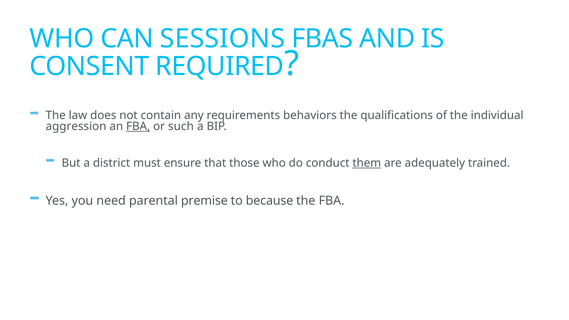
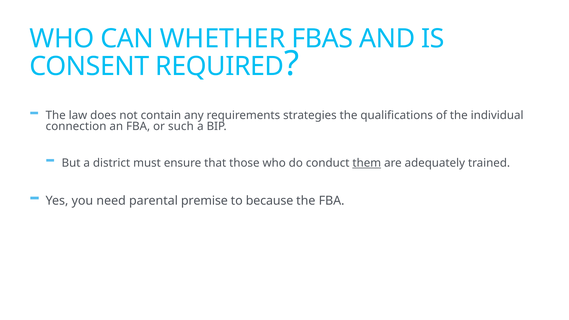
SESSIONS: SESSIONS -> WHETHER (223, 39)
behaviors: behaviors -> strategies (310, 115)
aggression: aggression -> connection (76, 127)
FBA underline: present -> none (138, 127)
